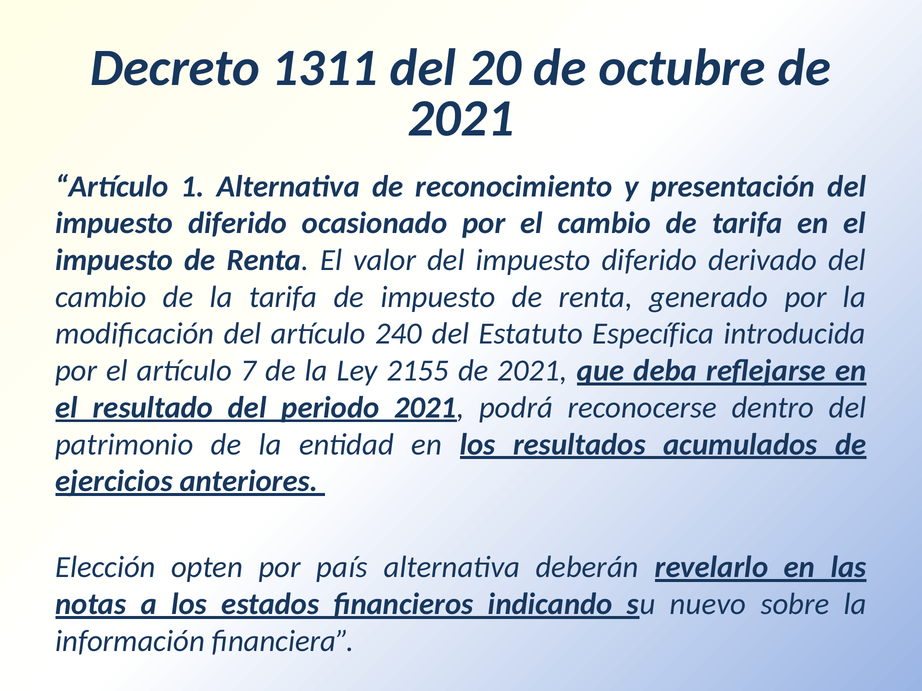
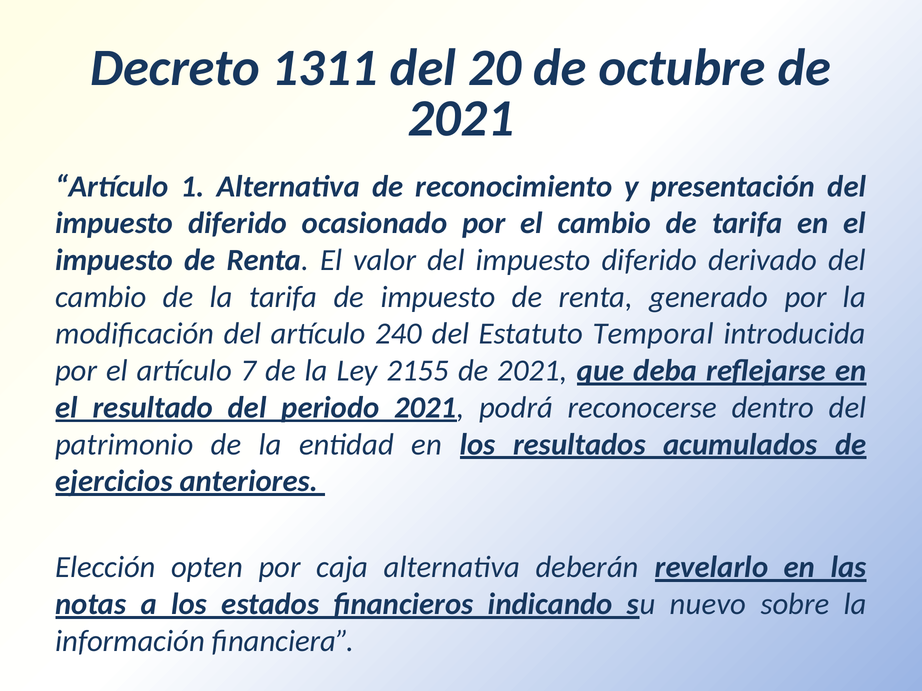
Específica: Específica -> Temporal (653, 334)
país: país -> caja (342, 568)
